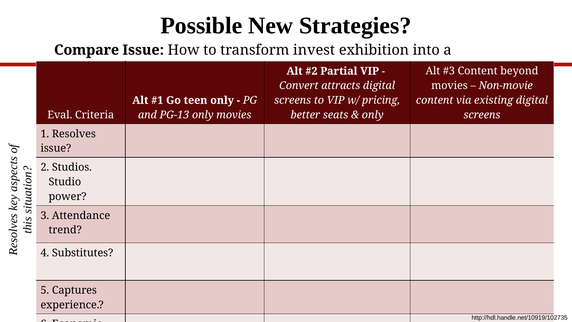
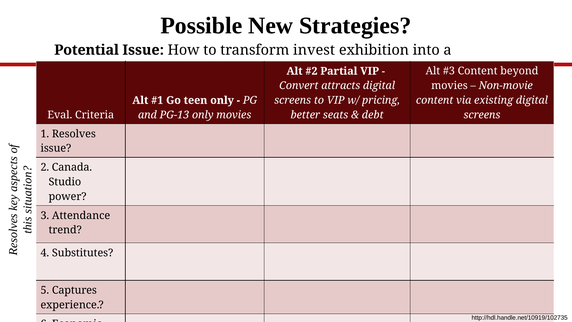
Compare: Compare -> Potential (87, 50)
only: only -> debt (373, 115)
Studios: Studios -> Canada (72, 167)
